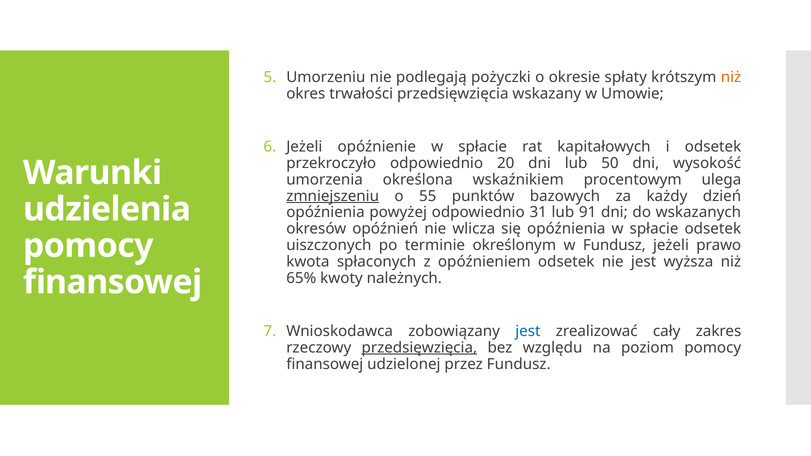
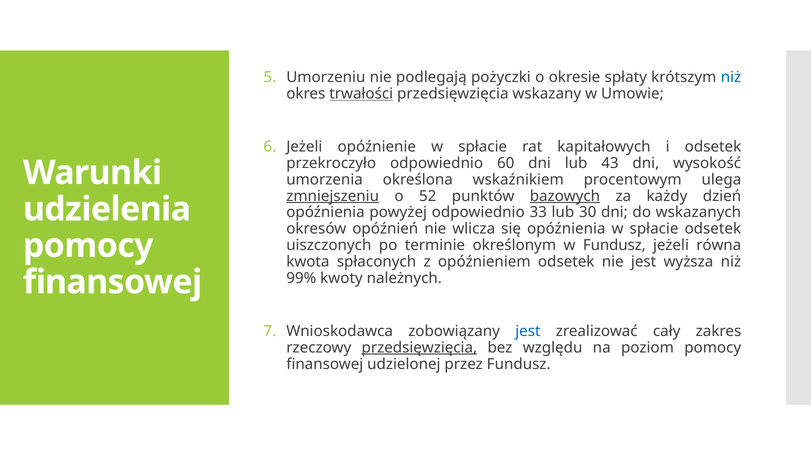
niż colour: orange -> blue (731, 77)
trwałości underline: none -> present (361, 94)
20: 20 -> 60 (506, 163)
50: 50 -> 43 (610, 163)
55: 55 -> 52 (428, 196)
bazowych underline: none -> present (565, 196)
31: 31 -> 33 (538, 213)
91: 91 -> 30 (588, 213)
prawo: prawo -> równa (719, 245)
65%: 65% -> 99% (301, 278)
